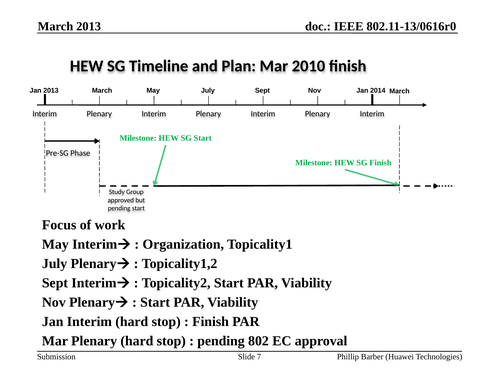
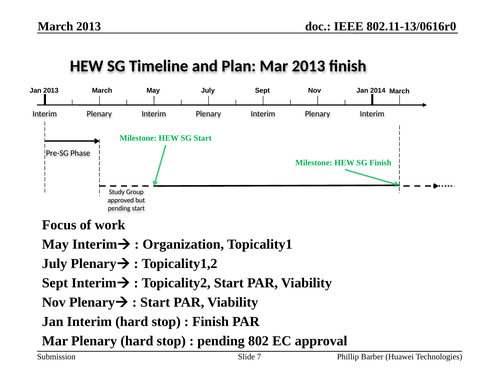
Mar 2010: 2010 -> 2013 (308, 66)
